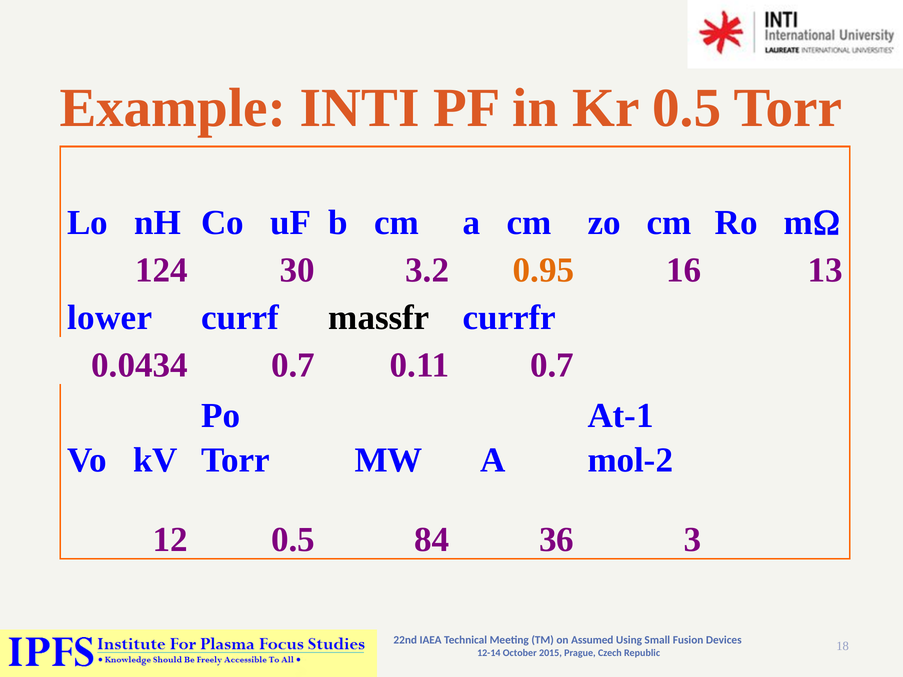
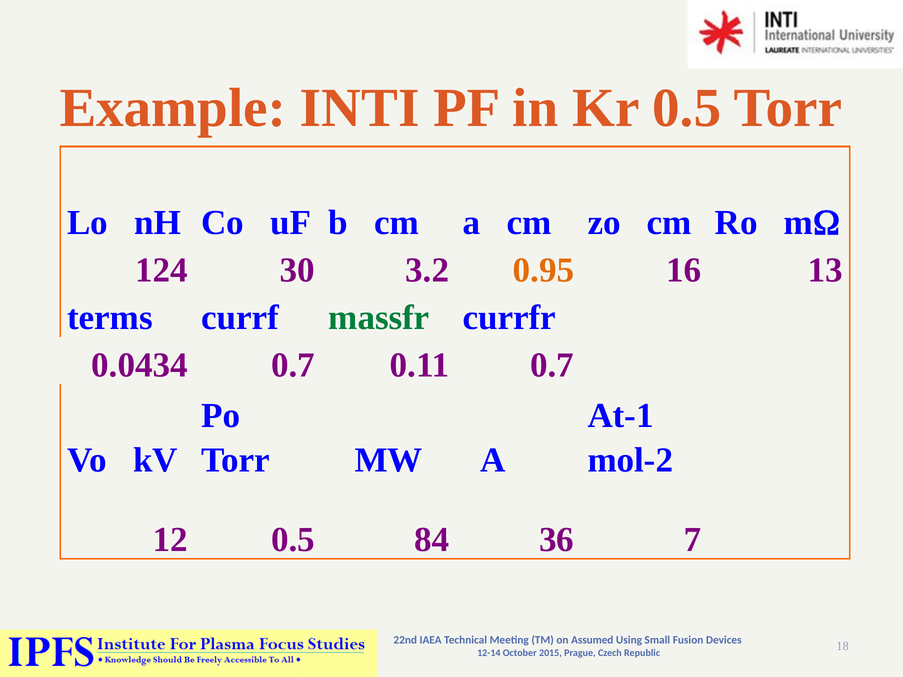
lower: lower -> terms (110, 318)
massfr colour: black -> green (379, 318)
3: 3 -> 7 (693, 540)
